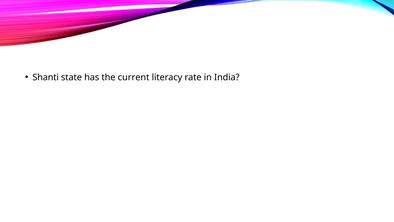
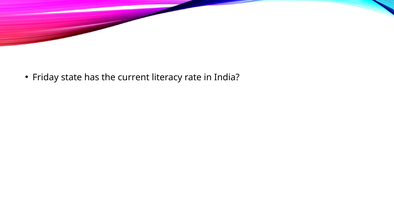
Shanti: Shanti -> Friday (46, 77)
